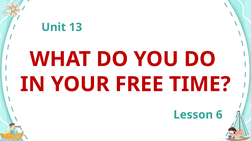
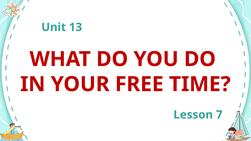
6: 6 -> 7 (219, 115)
